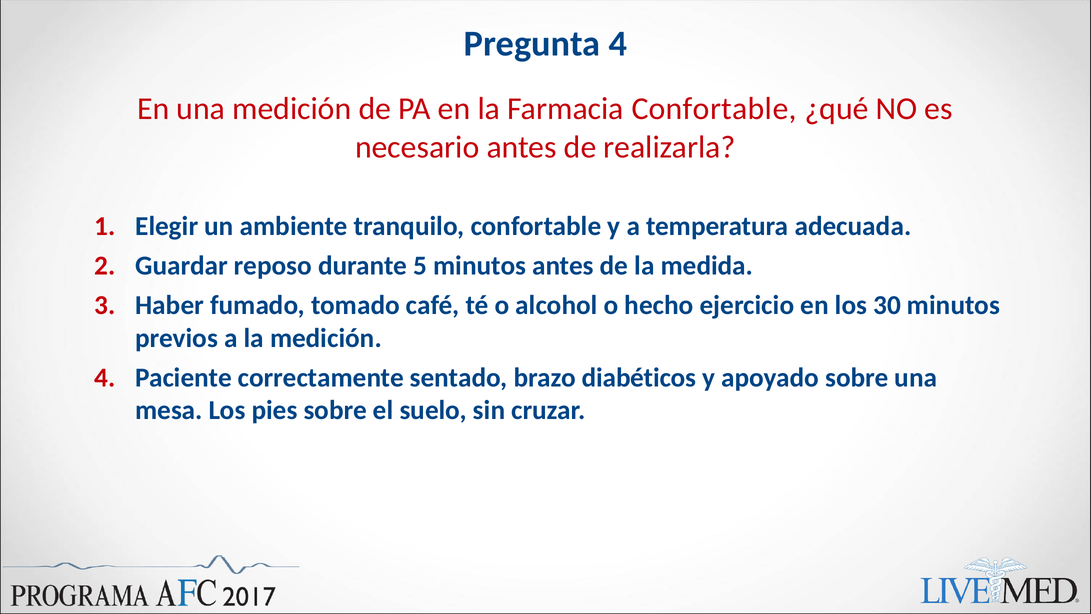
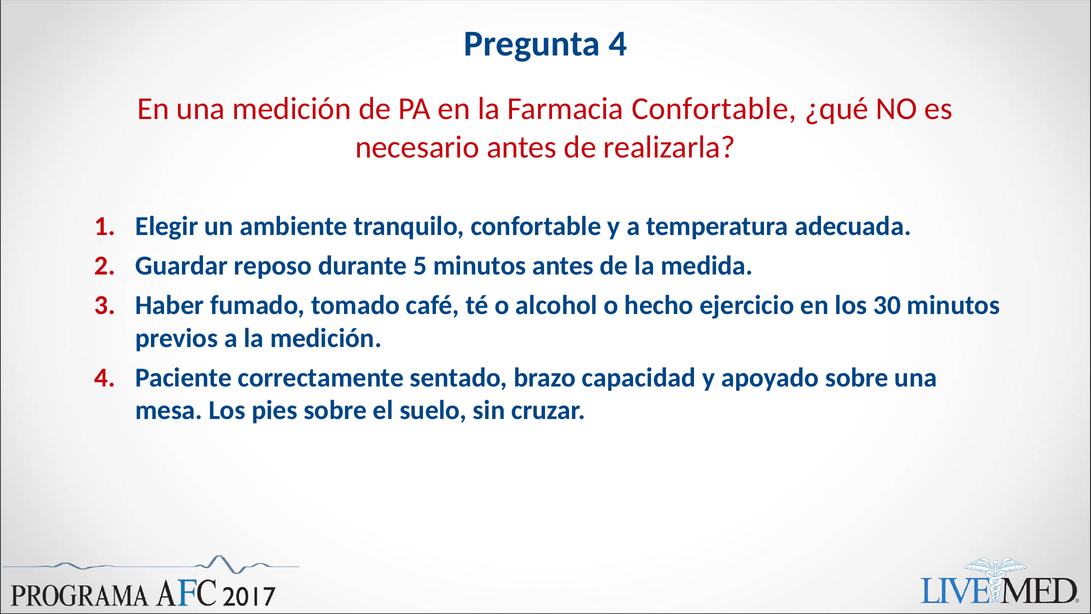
diabéticos: diabéticos -> capacidad (639, 378)
